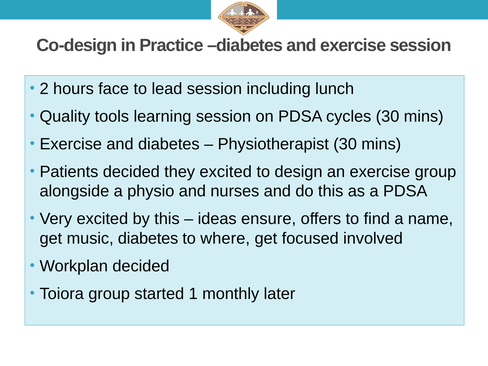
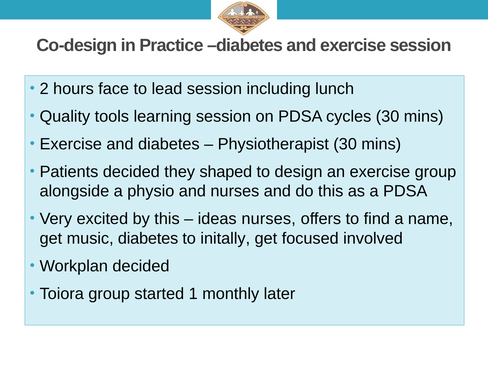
they excited: excited -> shaped (226, 172)
ideas ensure: ensure -> nurses (269, 219)
where: where -> initally (225, 238)
